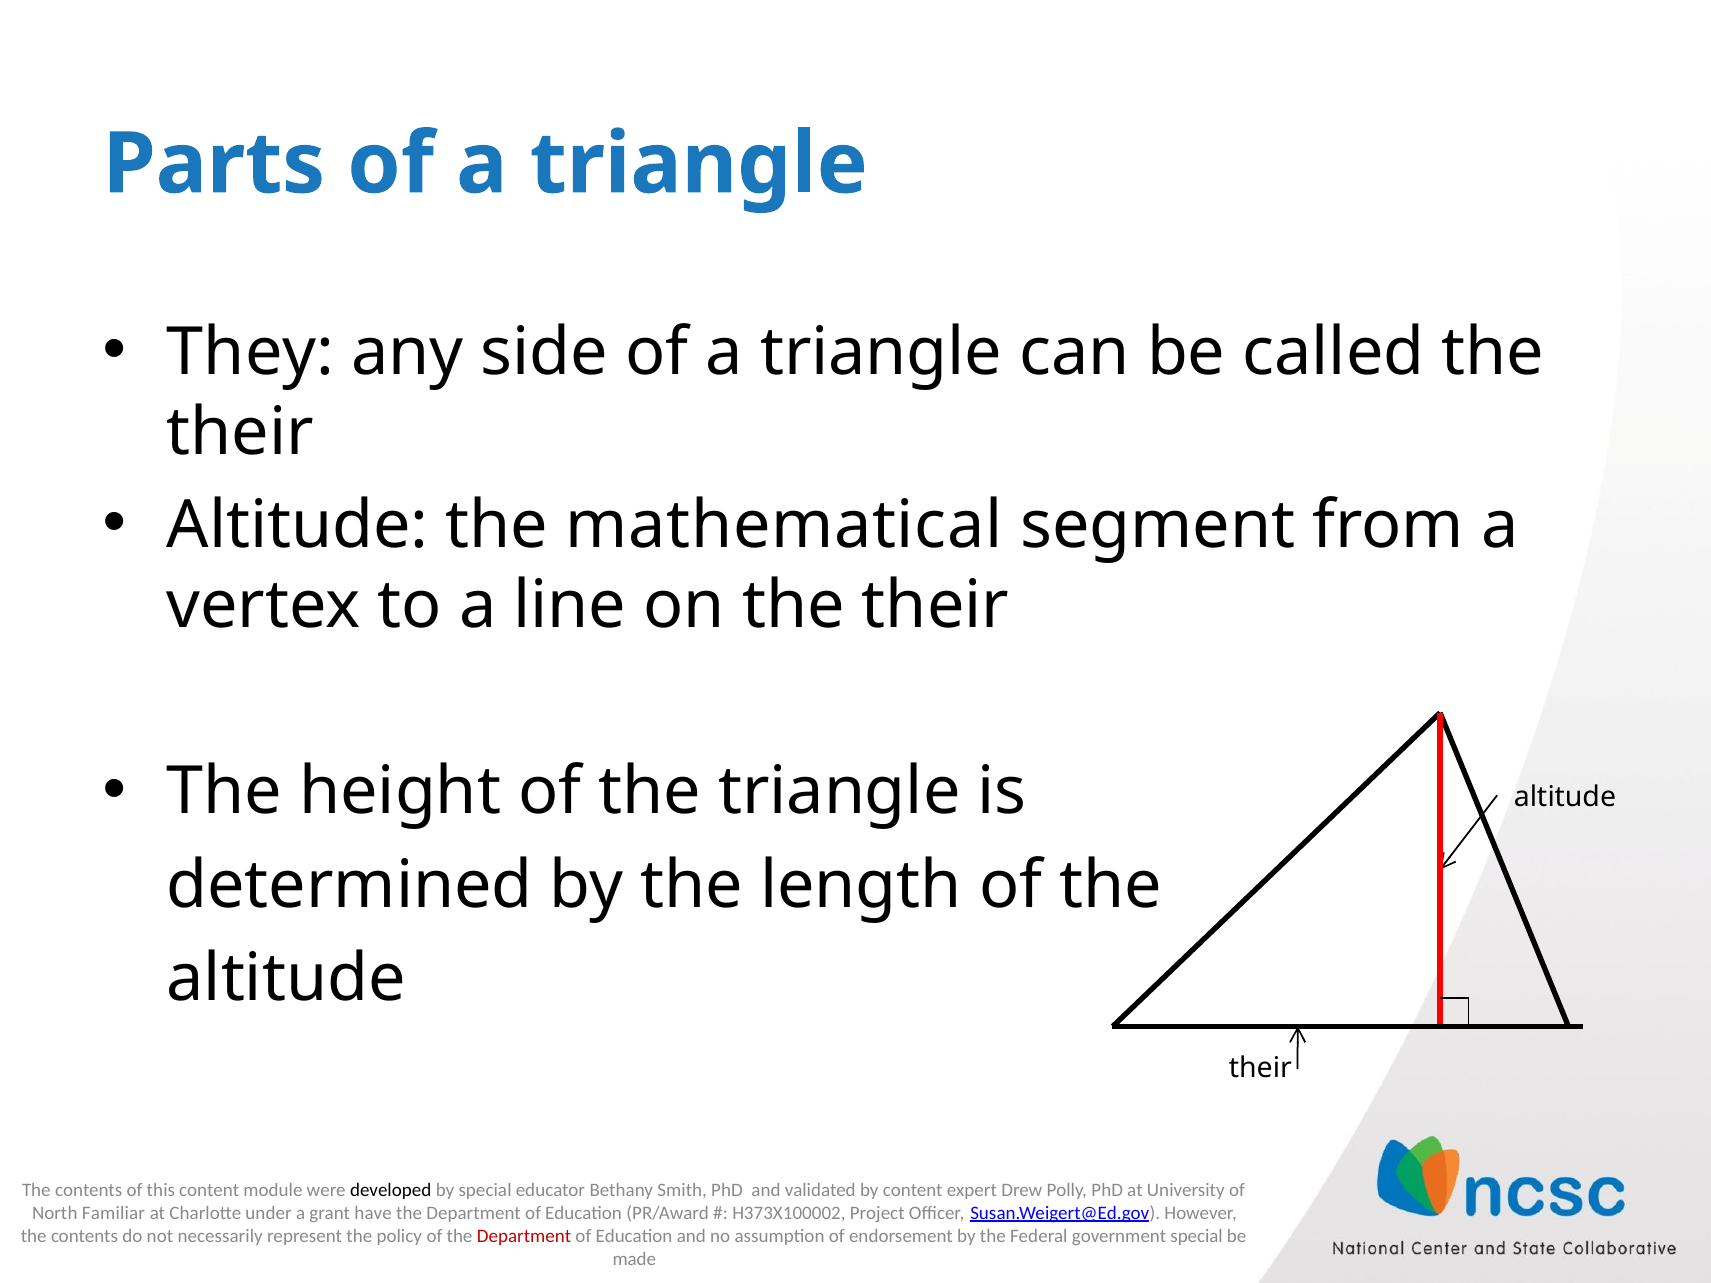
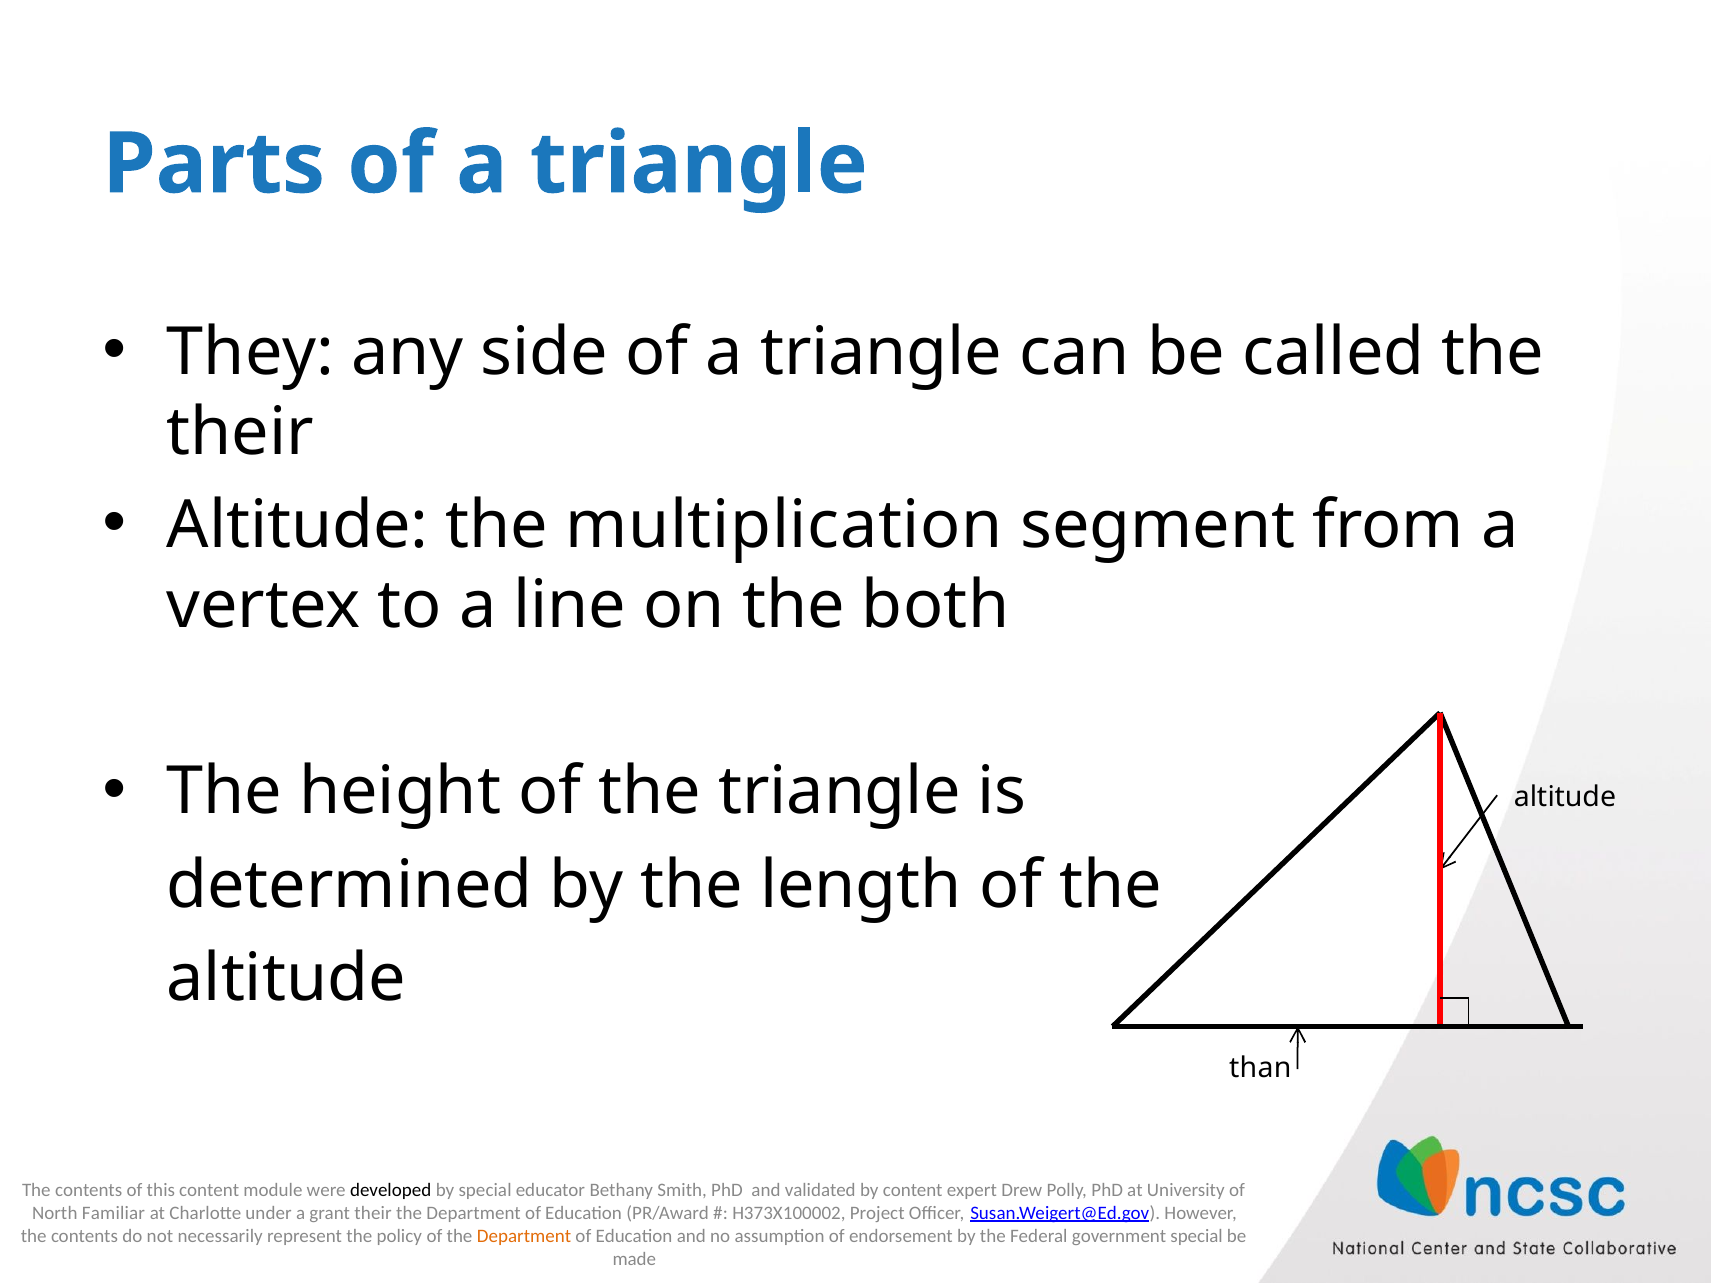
mathematical: mathematical -> multiplication (784, 526)
on the their: their -> both (936, 606)
their: their -> than (1260, 1068)
grant have: have -> their (373, 1213)
Department colour: red -> orange (524, 1237)
